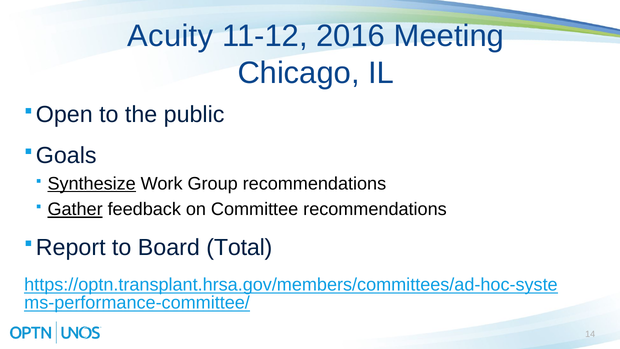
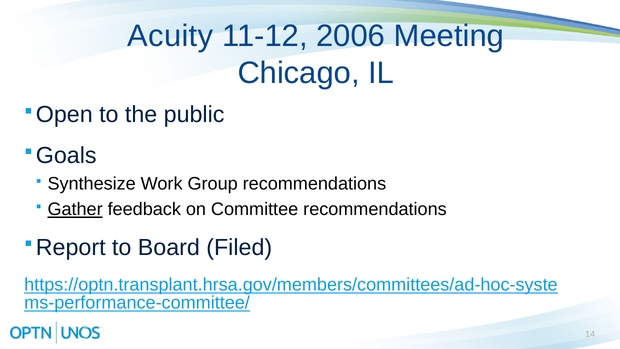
2016: 2016 -> 2006 (351, 36)
Synthesize underline: present -> none (92, 184)
Total: Total -> Filed (239, 247)
